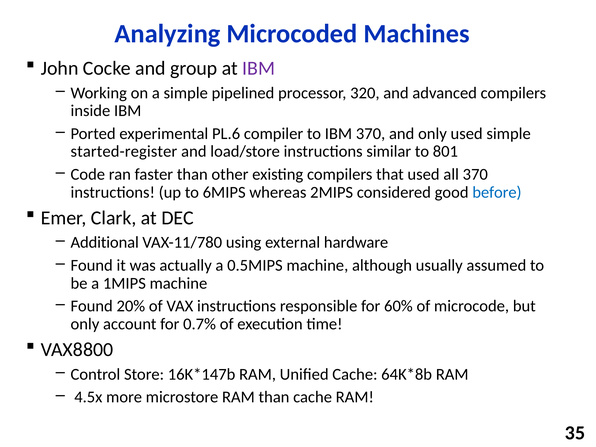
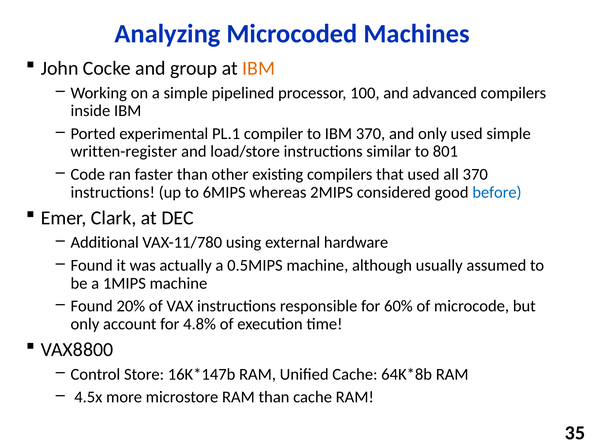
IBM colour: purple -> orange (259, 68)
320: 320 -> 100 (365, 93)
PL.6: PL.6 -> PL.1 (226, 134)
started-register: started-register -> written-register (124, 152)
0.7%: 0.7% -> 4.8% (200, 324)
